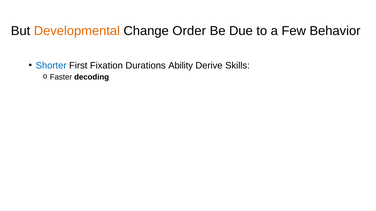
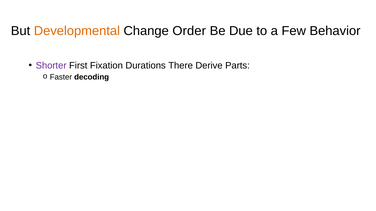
Shorter colour: blue -> purple (51, 66)
Ability: Ability -> There (181, 66)
Skills: Skills -> Parts (237, 66)
